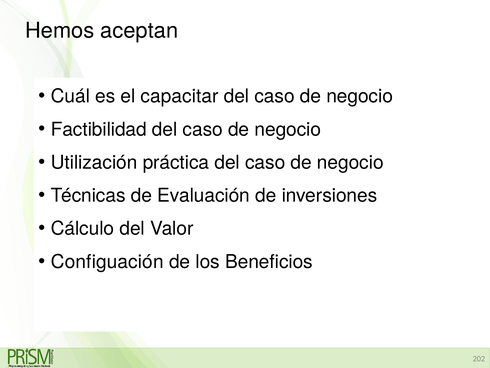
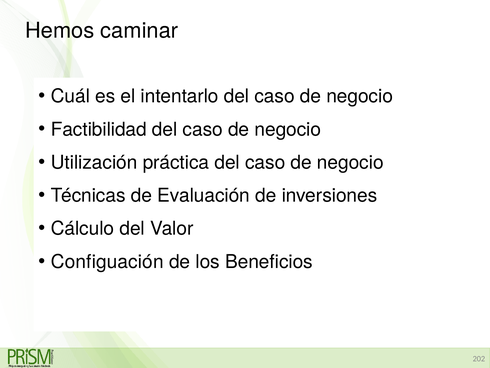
aceptan: aceptan -> caminar (139, 30)
capacitar: capacitar -> intentarlo (180, 96)
